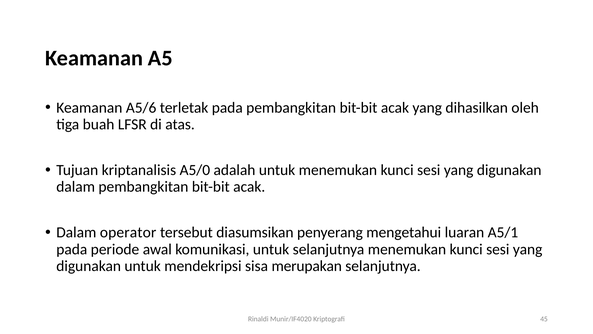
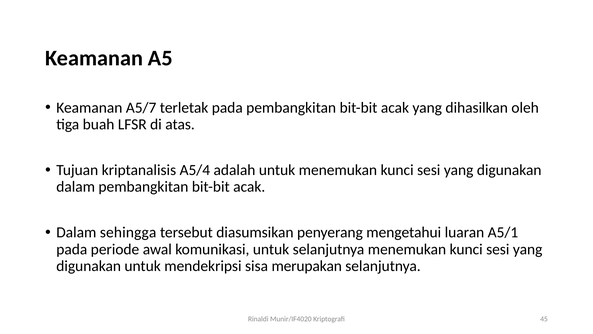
A5/6: A5/6 -> A5/7 (141, 108)
A5/0: A5/0 -> A5/4 (195, 170)
operator: operator -> sehingga (128, 232)
